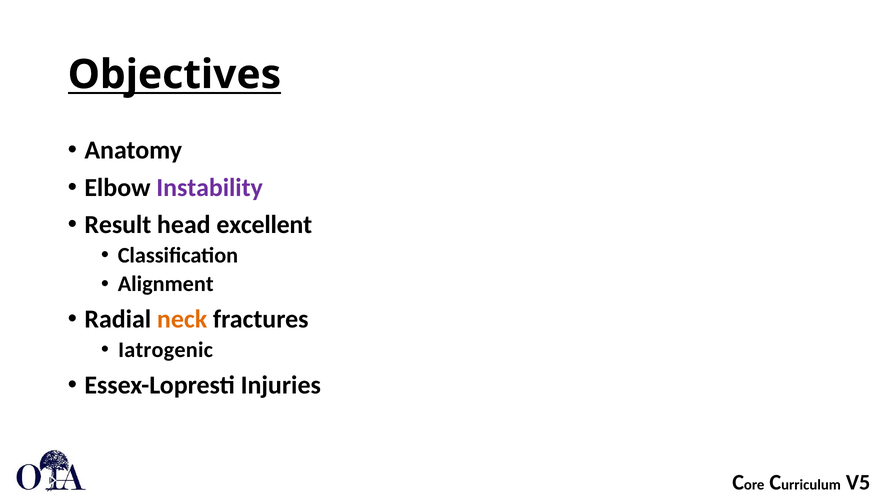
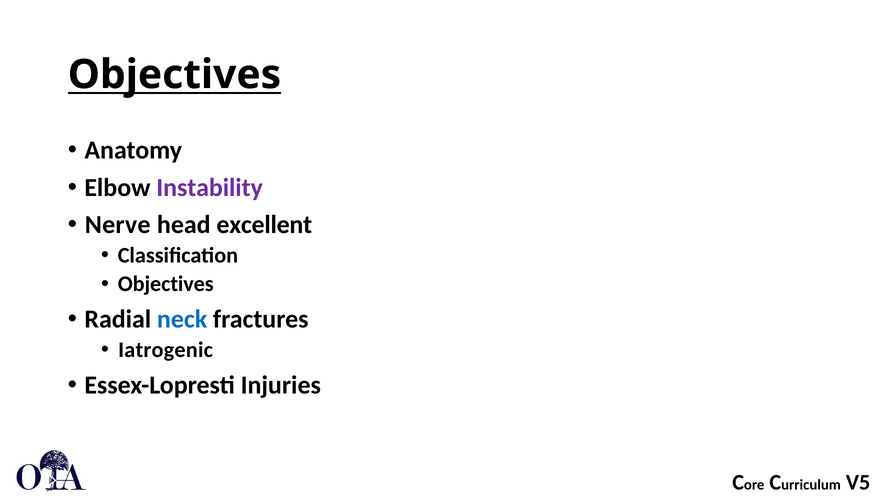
Result: Result -> Nerve (118, 225)
Alignment: Alignment -> Objectives (166, 284)
neck colour: orange -> blue (182, 319)
